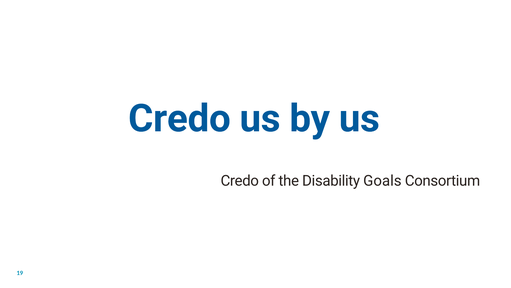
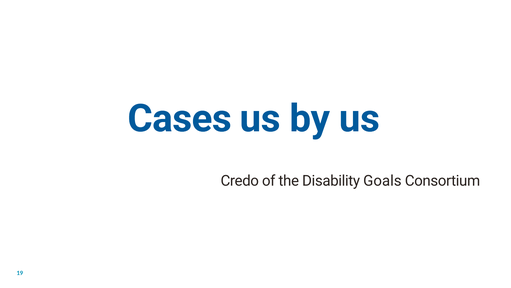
Credo: Credo -> Cases (180, 118)
